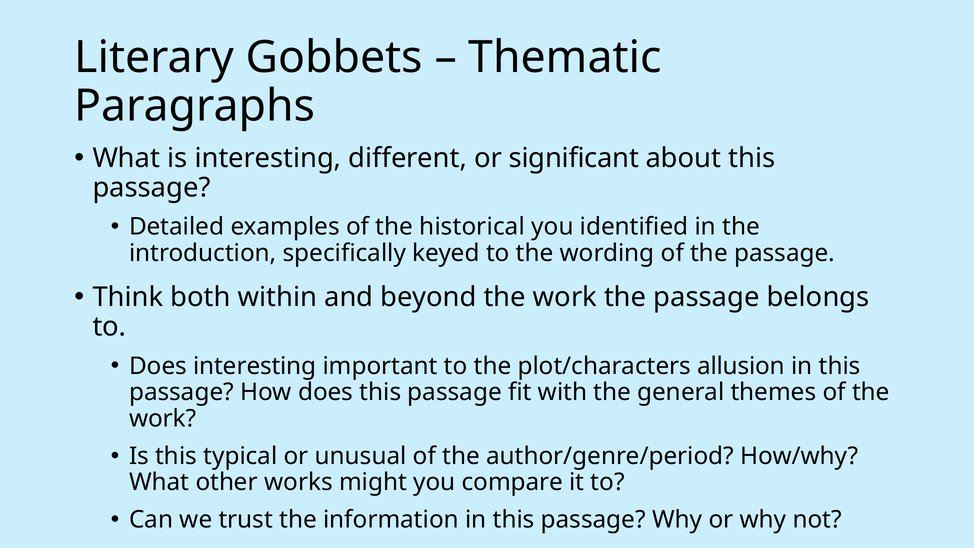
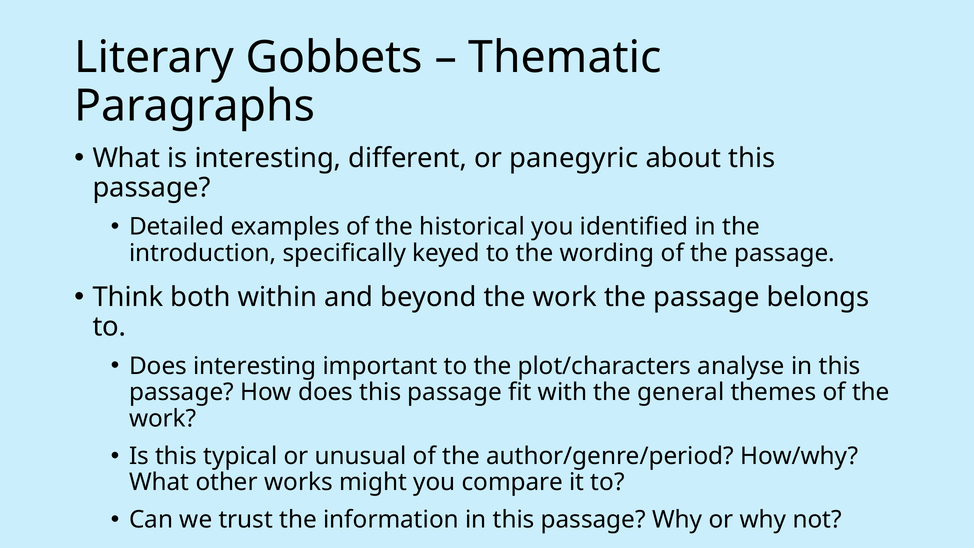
significant: significant -> panegyric (574, 158)
allusion: allusion -> analyse (741, 366)
